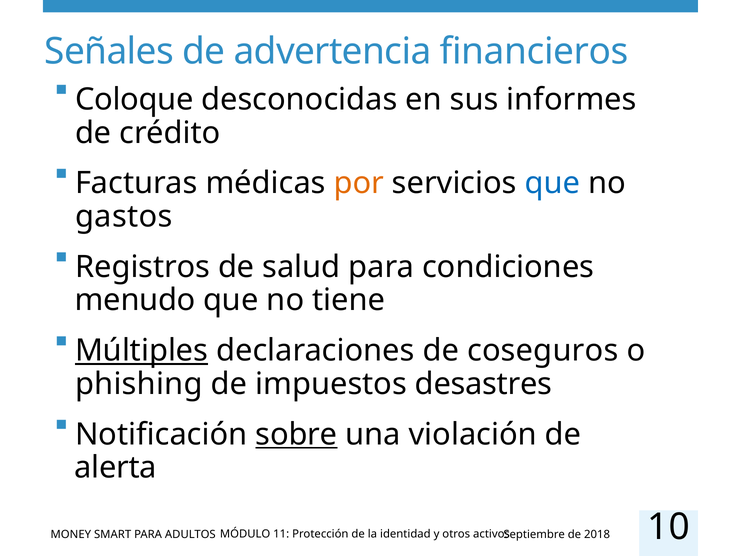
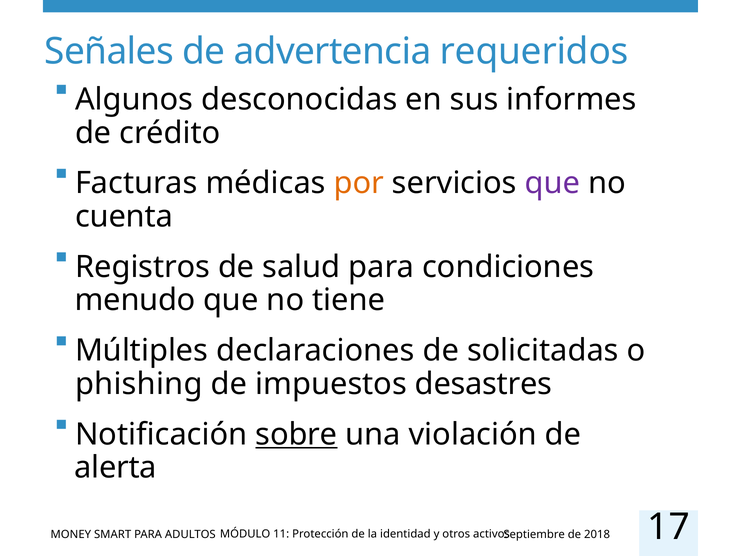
financieros: financieros -> requeridos (534, 52)
Coloque: Coloque -> Algunos (134, 99)
que colour: blue -> purple (552, 183)
gastos: gastos -> cuenta (124, 216)
Múltiples underline: present -> none (142, 351)
coseguros: coseguros -> solicitadas (543, 351)
10: 10 -> 17 (669, 527)
